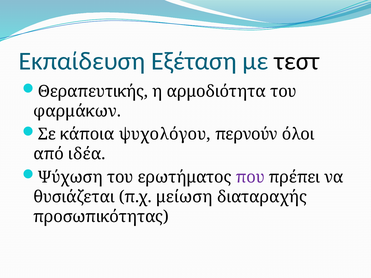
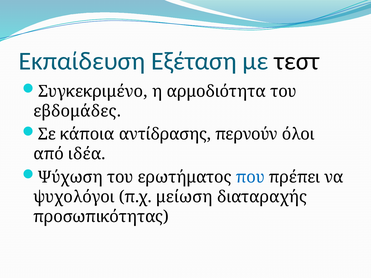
Θεραπευτικής: Θεραπευτικής -> Συγκεκριμένο (93, 91)
φαρμάκων: φαρμάκων -> εβδομάδες (77, 111)
ψυχολόγου: ψυχολόγου -> αντίδρασης (165, 134)
που colour: purple -> blue (250, 177)
θυσιάζεται: θυσιάζεται -> ψυχολόγοι (74, 197)
